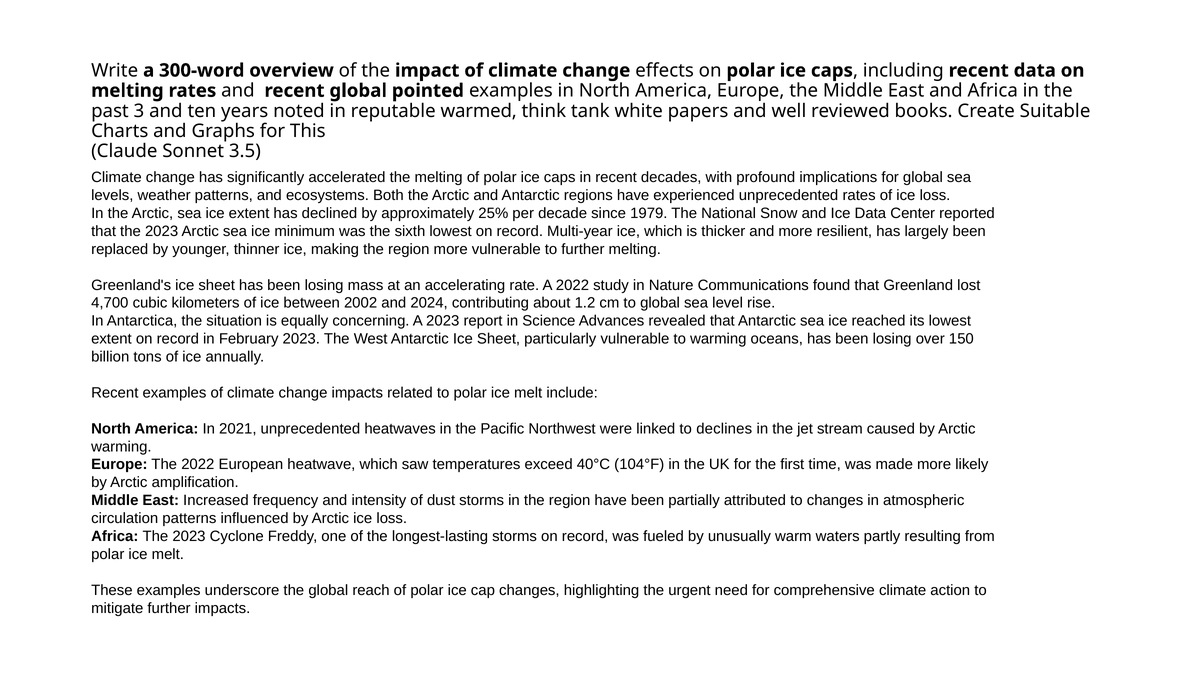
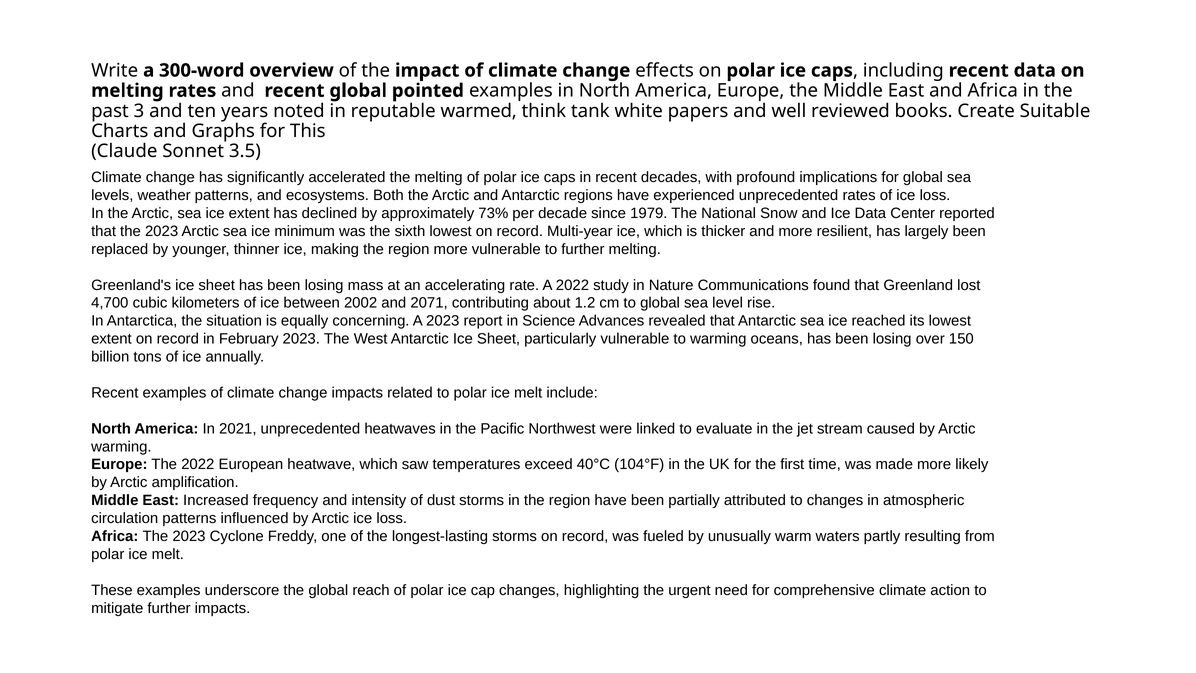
25%: 25% -> 73% (493, 213)
2024: 2024 -> 2071 (429, 303)
declines: declines -> evaluate (724, 428)
